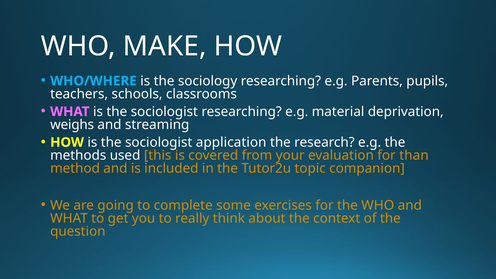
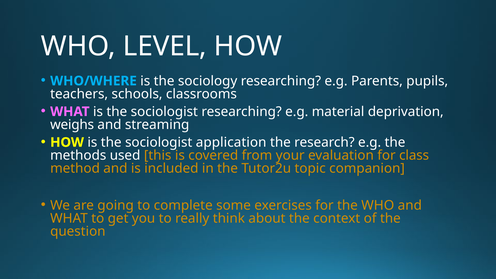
MAKE: MAKE -> LEVEL (165, 46)
than: than -> class (414, 155)
